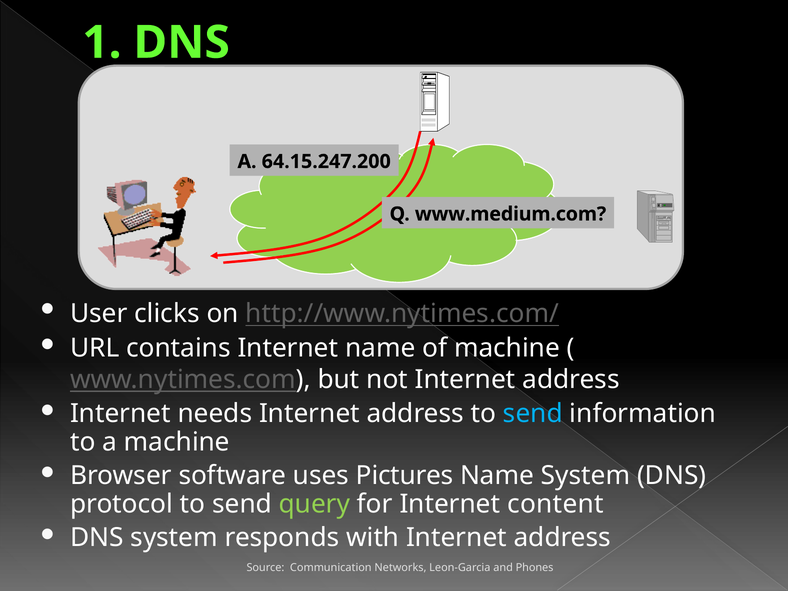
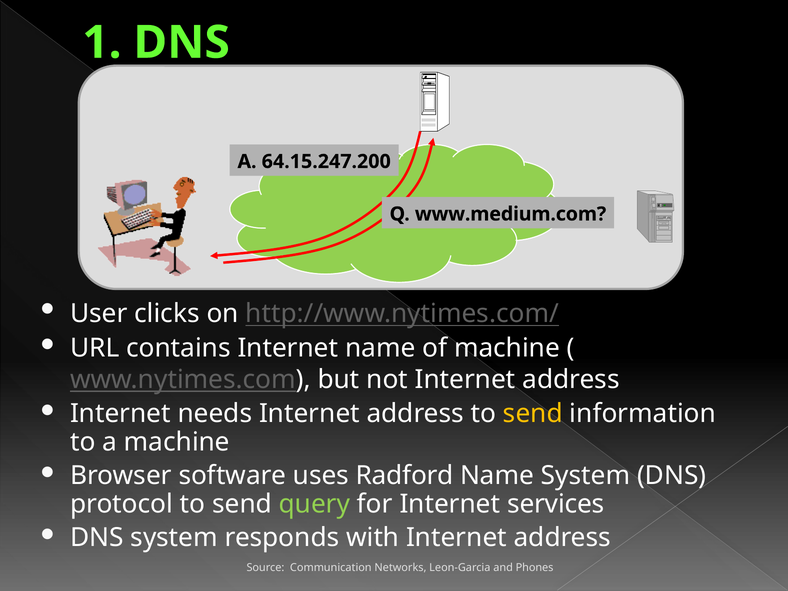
send colour: light blue -> yellow (533, 414)
Pictures: Pictures -> Radford (405, 476)
content: content -> services (556, 504)
